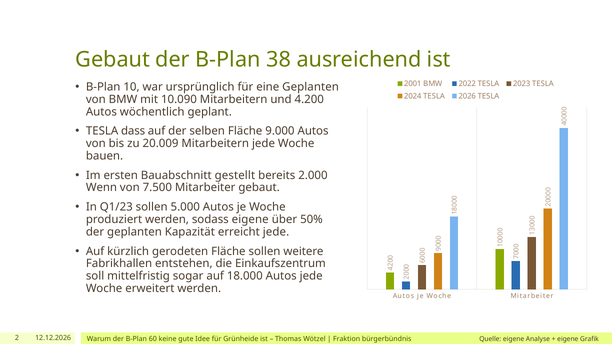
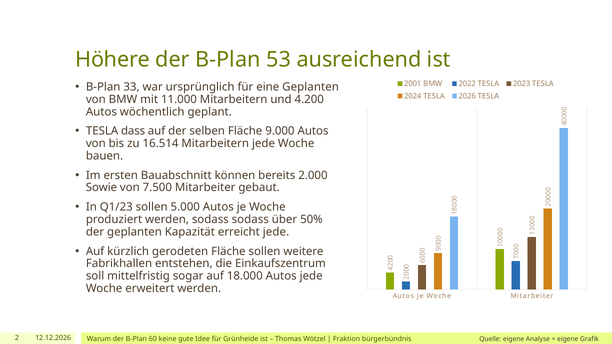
Gebaut: Gebaut -> Höhere (113, 59)
38: 38 -> 53 (279, 59)
10: 10 -> 33 (132, 87)
10.090: 10.090 -> 11.000 (179, 99)
20.009: 20.009 -> 16.514 (161, 144)
gestellt: gestellt -> können (235, 175)
Wenn: Wenn -> Sowie (101, 188)
sodass eigene: eigene -> sodass (250, 220)
